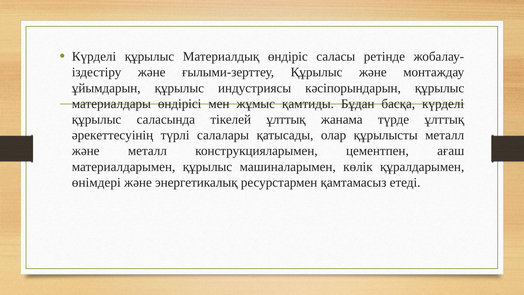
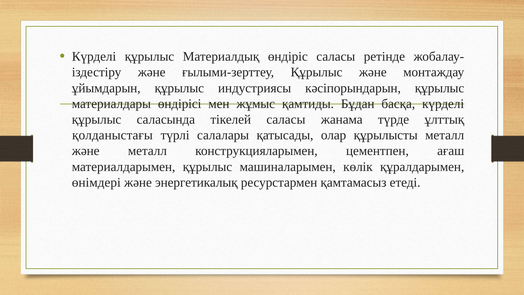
тікелей ұлттық: ұлттық -> саласы (286, 119)
әрекеттесуінің: әрекеттесуінің -> қолданыстағы (112, 135)
